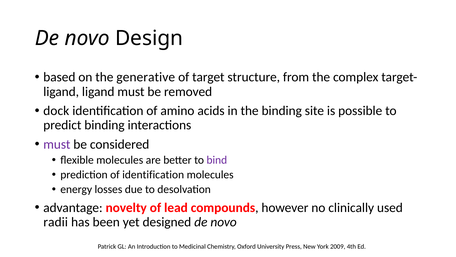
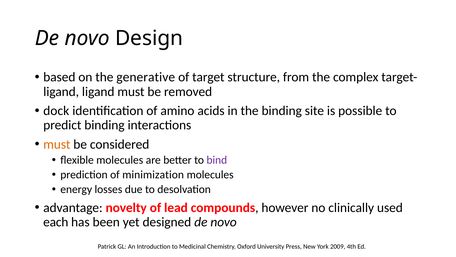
must colour: purple -> orange (57, 144)
of identification: identification -> minimization (153, 174)
radii: radii -> each (56, 222)
